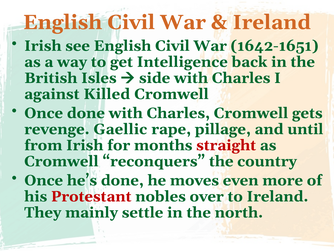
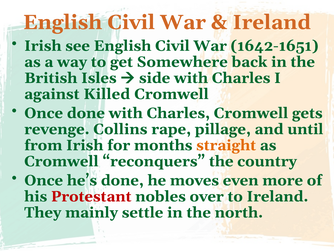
Intelligence: Intelligence -> Somewhere (182, 62)
Gaellic: Gaellic -> Collins (120, 129)
straight colour: red -> orange (226, 145)
